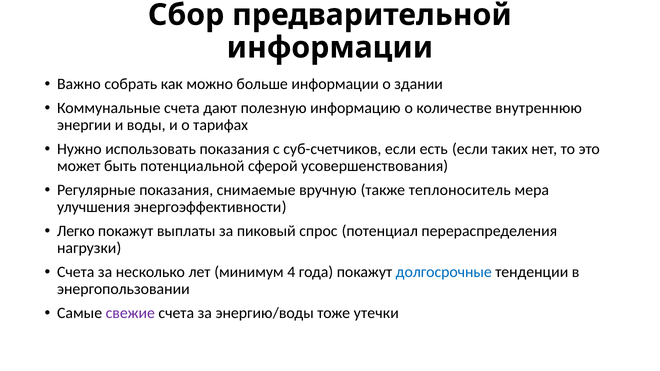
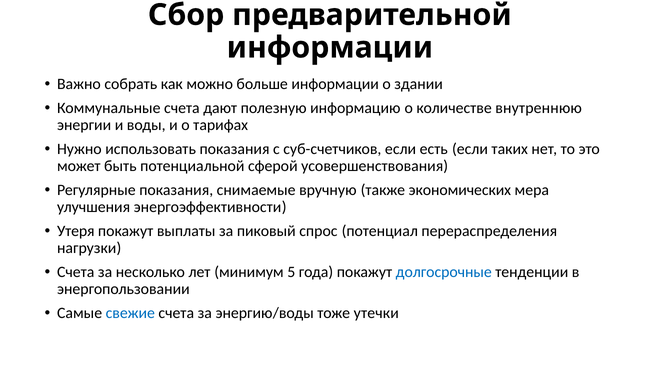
теплоноситель: теплоноситель -> экономических (460, 190)
Легко: Легко -> Утеря (76, 231)
4: 4 -> 5 (291, 272)
свежие colour: purple -> blue (130, 313)
